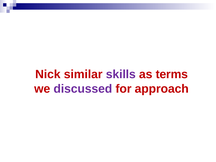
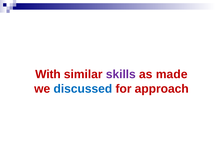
Nick: Nick -> With (48, 74)
terms: terms -> made (172, 74)
discussed colour: purple -> blue (83, 89)
